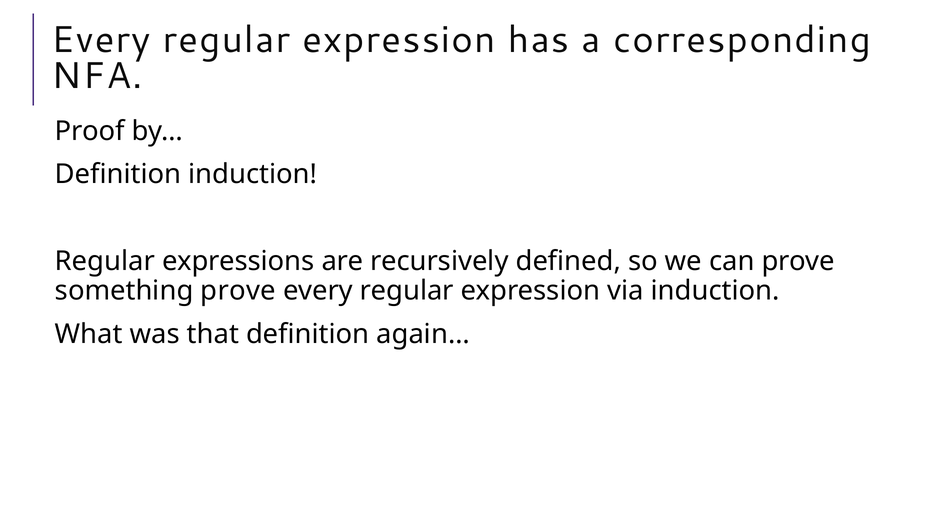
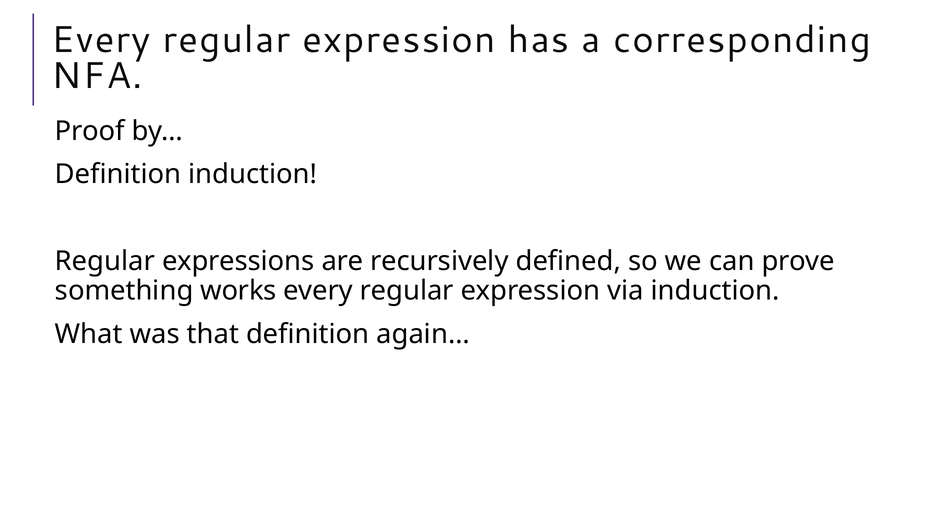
something prove: prove -> works (238, 291)
